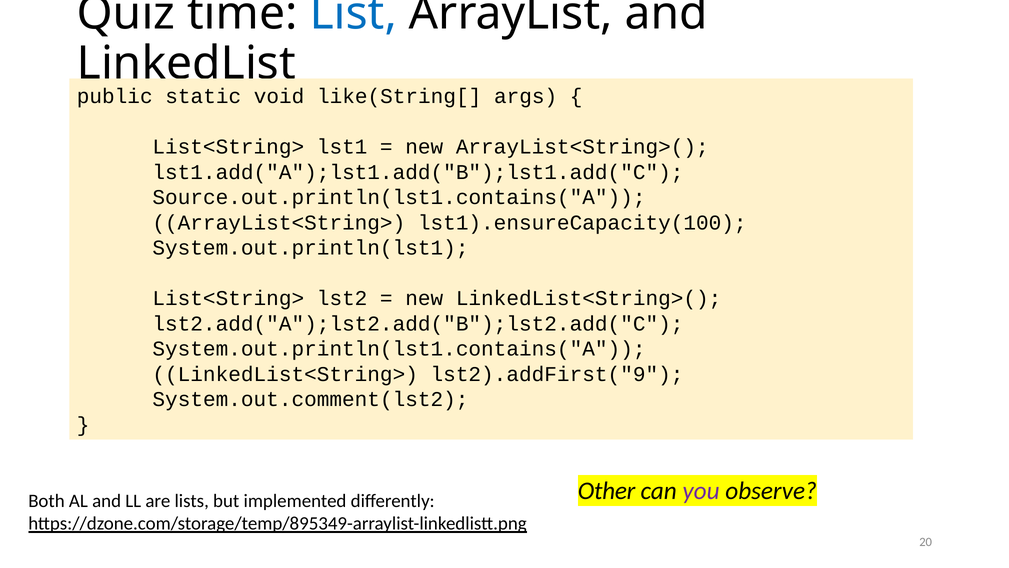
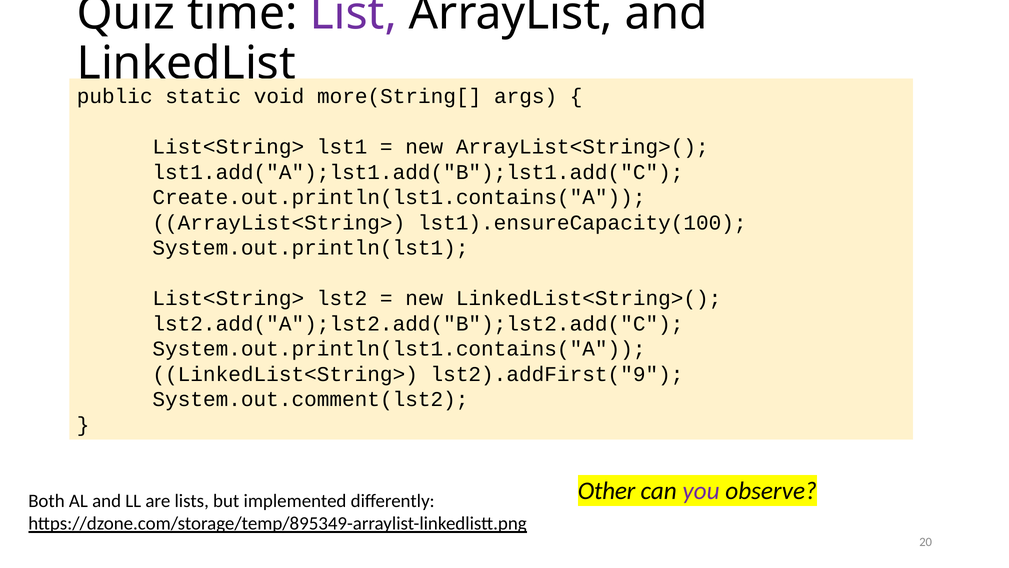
List colour: blue -> purple (353, 13)
like(String[: like(String[ -> more(String[ (399, 96)
Source.out.println(lst1.contains("A: Source.out.println(lst1.contains("A -> Create.out.println(lst1.contains("A (399, 197)
